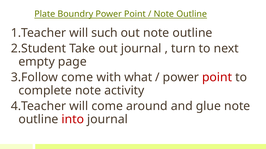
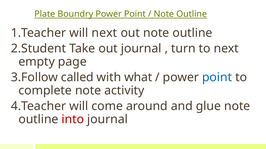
will such: such -> next (104, 33)
come: come -> called (77, 78)
point colour: red -> blue (217, 78)
